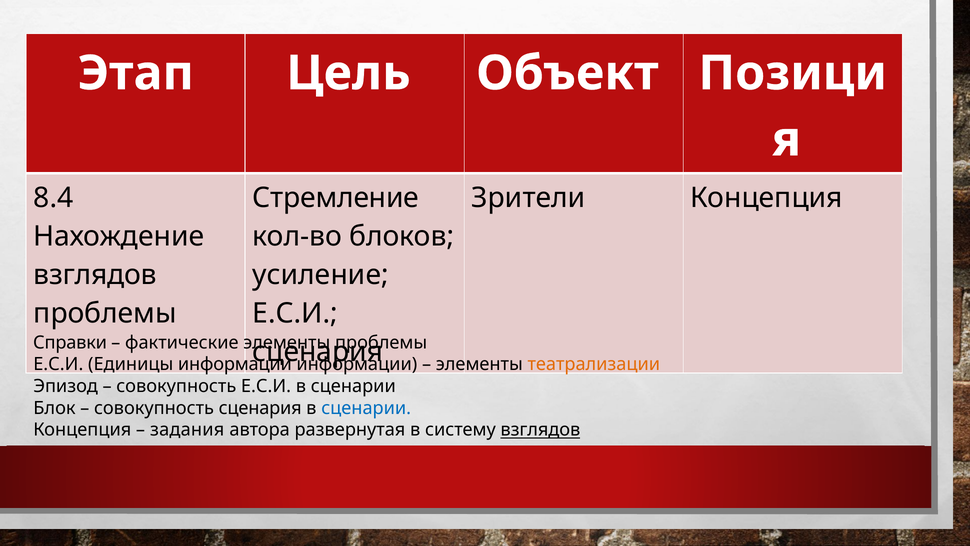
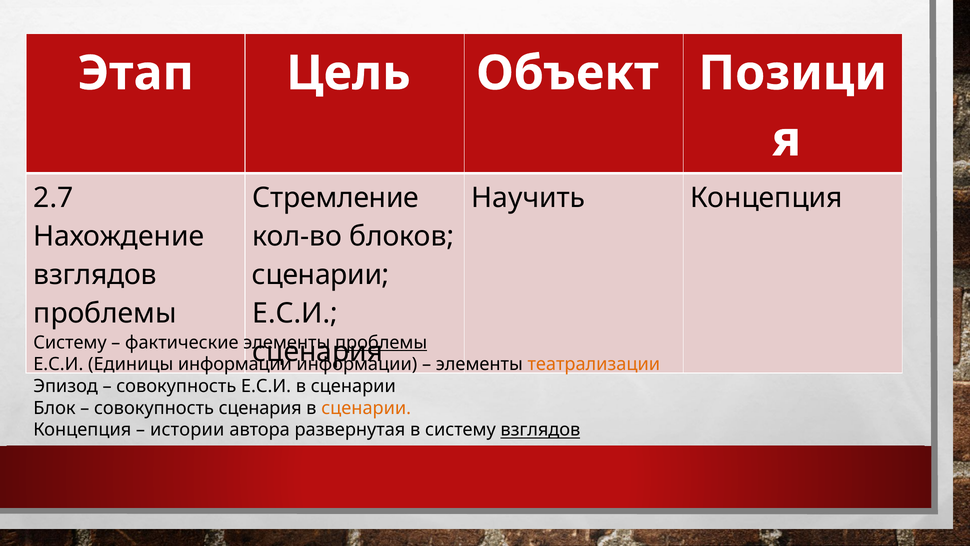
8.4: 8.4 -> 2.7 (53, 198)
Зрители: Зрители -> Научить (528, 198)
усиление: усиление -> сценарии (321, 275)
Справки: Справки -> Систему (70, 342)
проблемы underline: none -> present (381, 342)
сценарии colour: blue -> orange (366, 408)
задания: задания -> истории (187, 430)
